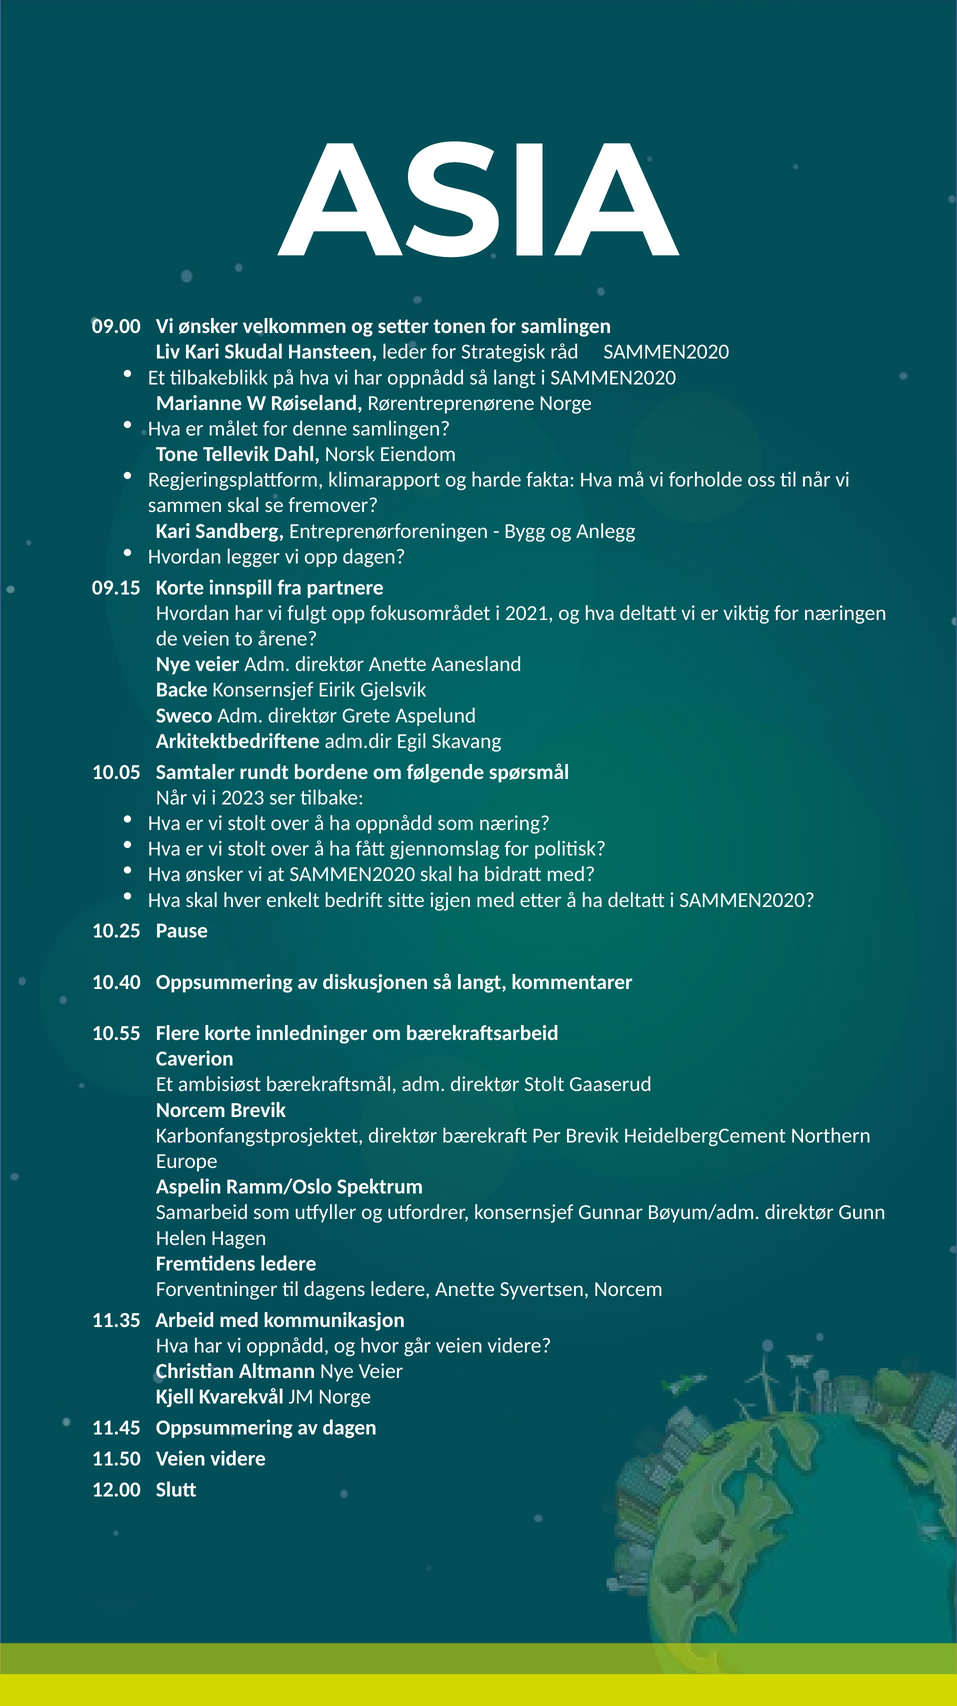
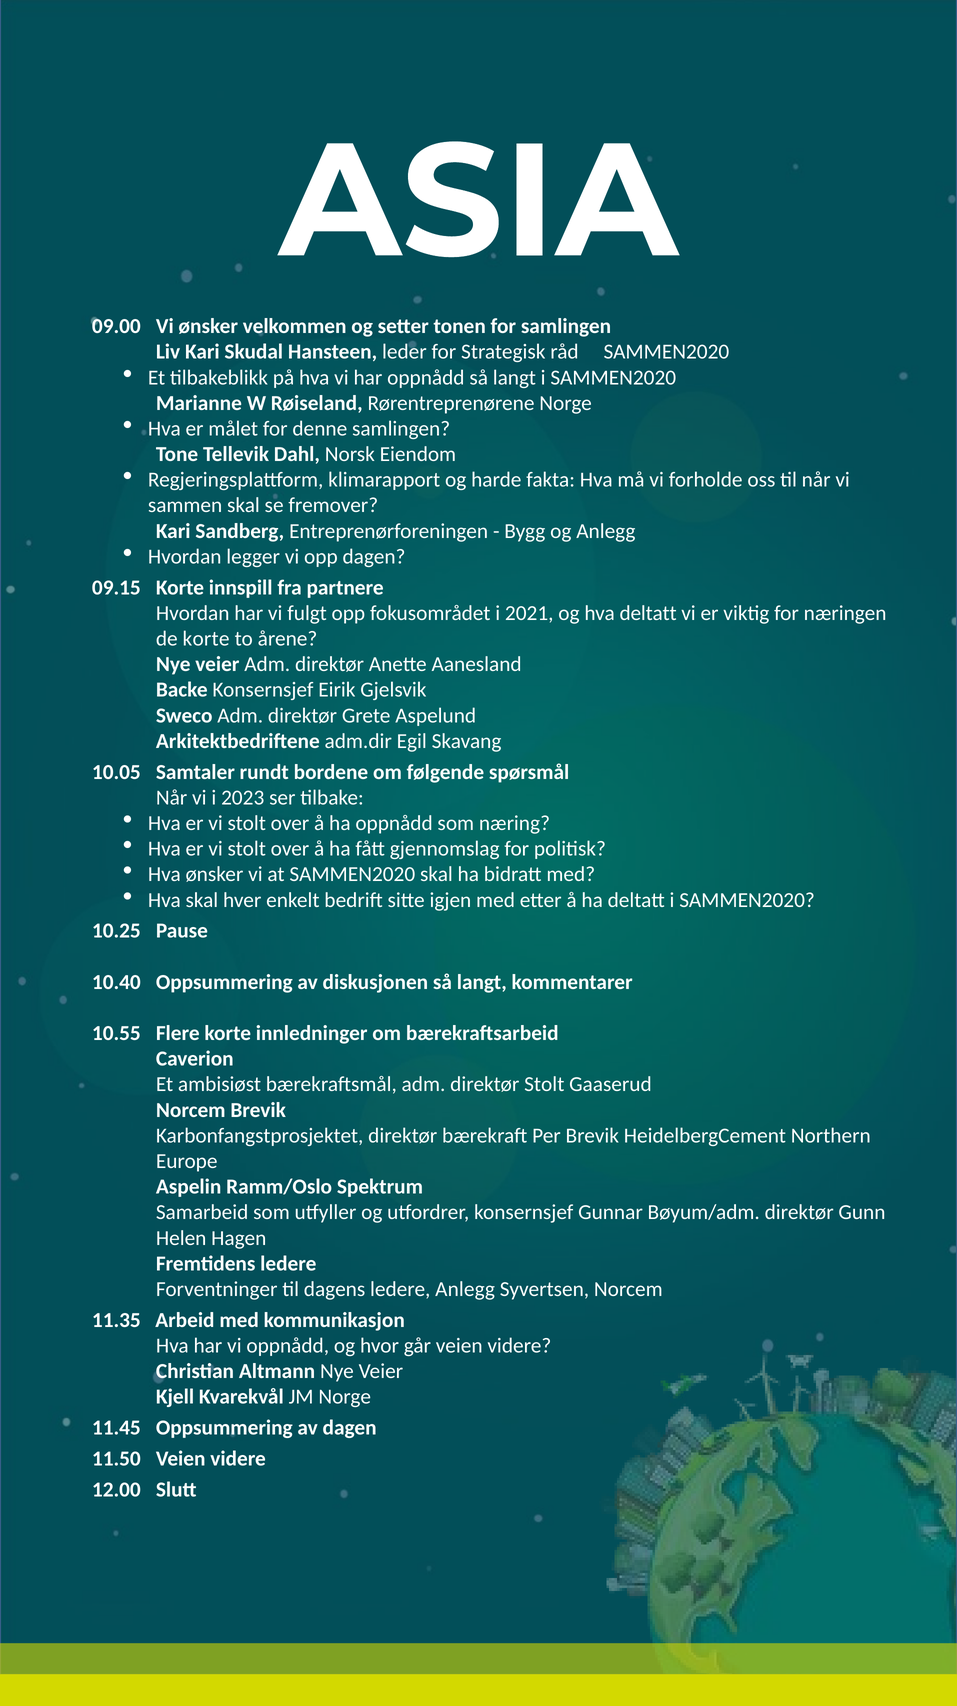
de veien: veien -> korte (206, 638)
ledere Anette: Anette -> Anlegg (465, 1289)
